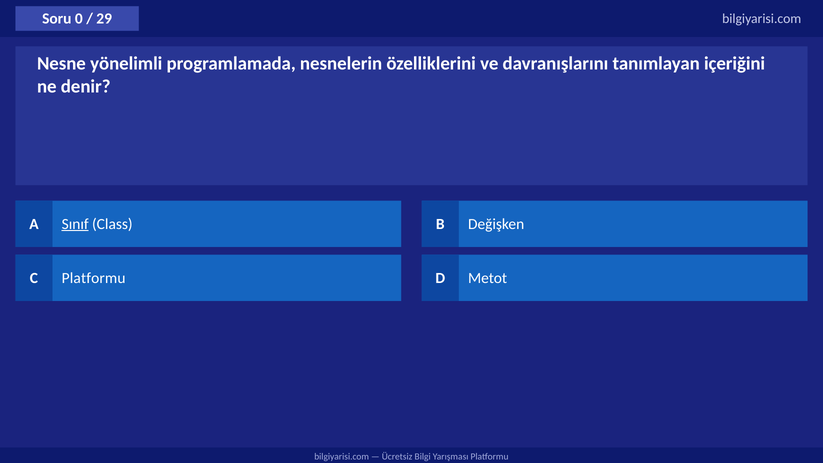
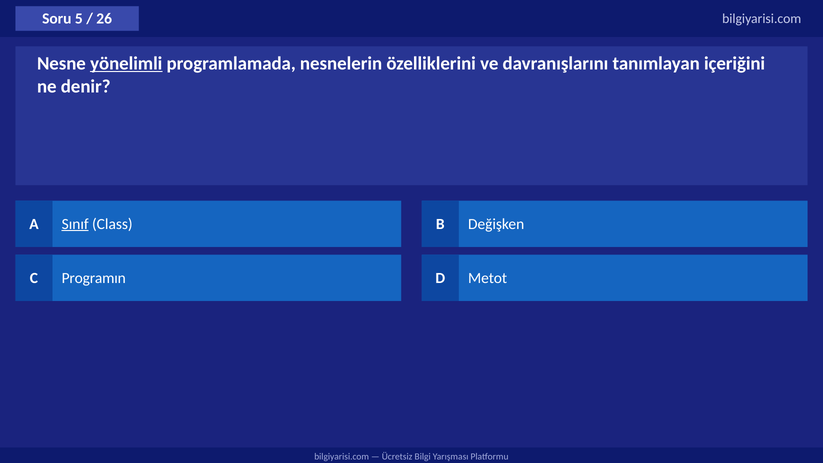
0: 0 -> 5 (79, 19)
29: 29 -> 26 (104, 19)
yönelimli underline: none -> present (126, 63)
C Platformu: Platformu -> Programın (94, 278)
